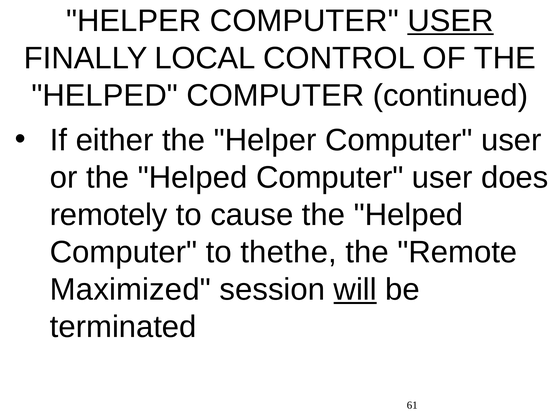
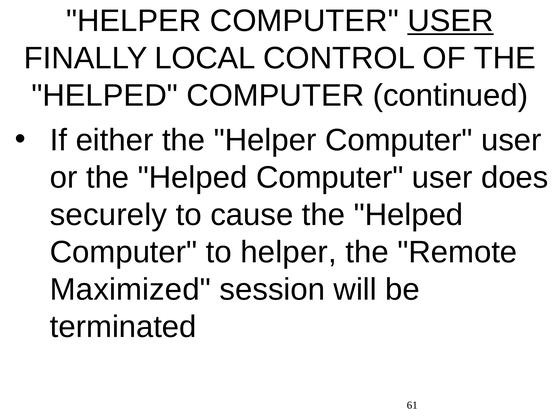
remotely: remotely -> securely (108, 215)
to thethe: thethe -> helper (289, 252)
will underline: present -> none (355, 290)
